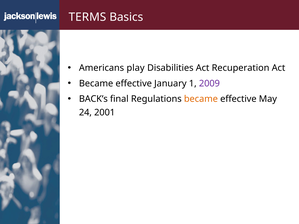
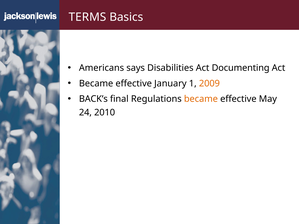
play: play -> says (136, 68)
Recuperation: Recuperation -> Documenting (241, 68)
2009 colour: purple -> orange (209, 83)
2001: 2001 -> 2010 (105, 113)
